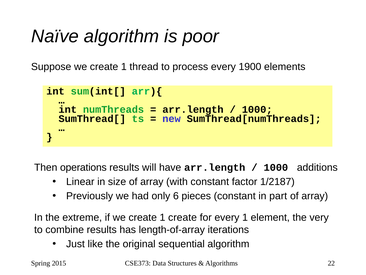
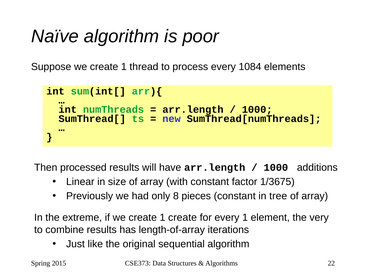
1900: 1900 -> 1084 (250, 67)
operations: operations -> processed (83, 167)
1/2187: 1/2187 -> 1/3675 (277, 181)
6: 6 -> 8 (176, 196)
part: part -> tree (278, 196)
